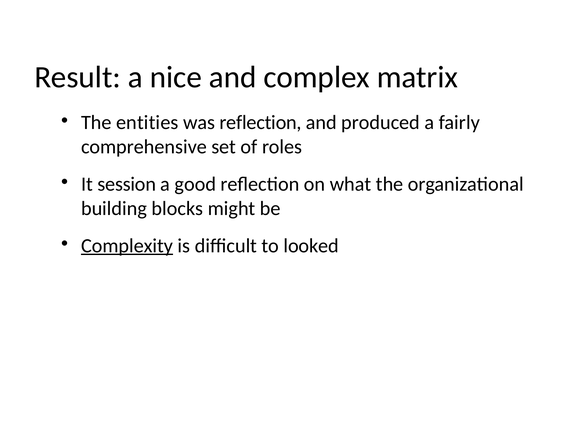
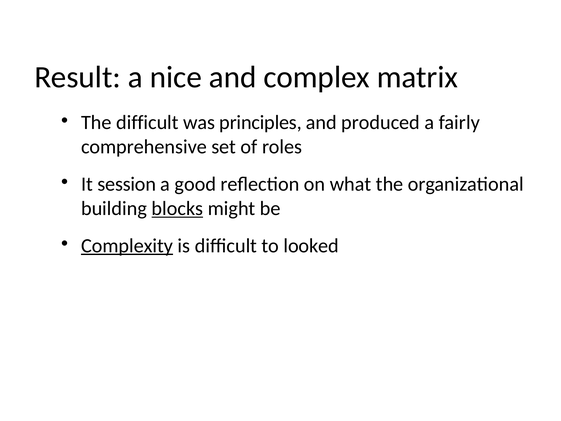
The entities: entities -> difficult (147, 123)
was reflection: reflection -> principles (261, 123)
blocks underline: none -> present (177, 208)
